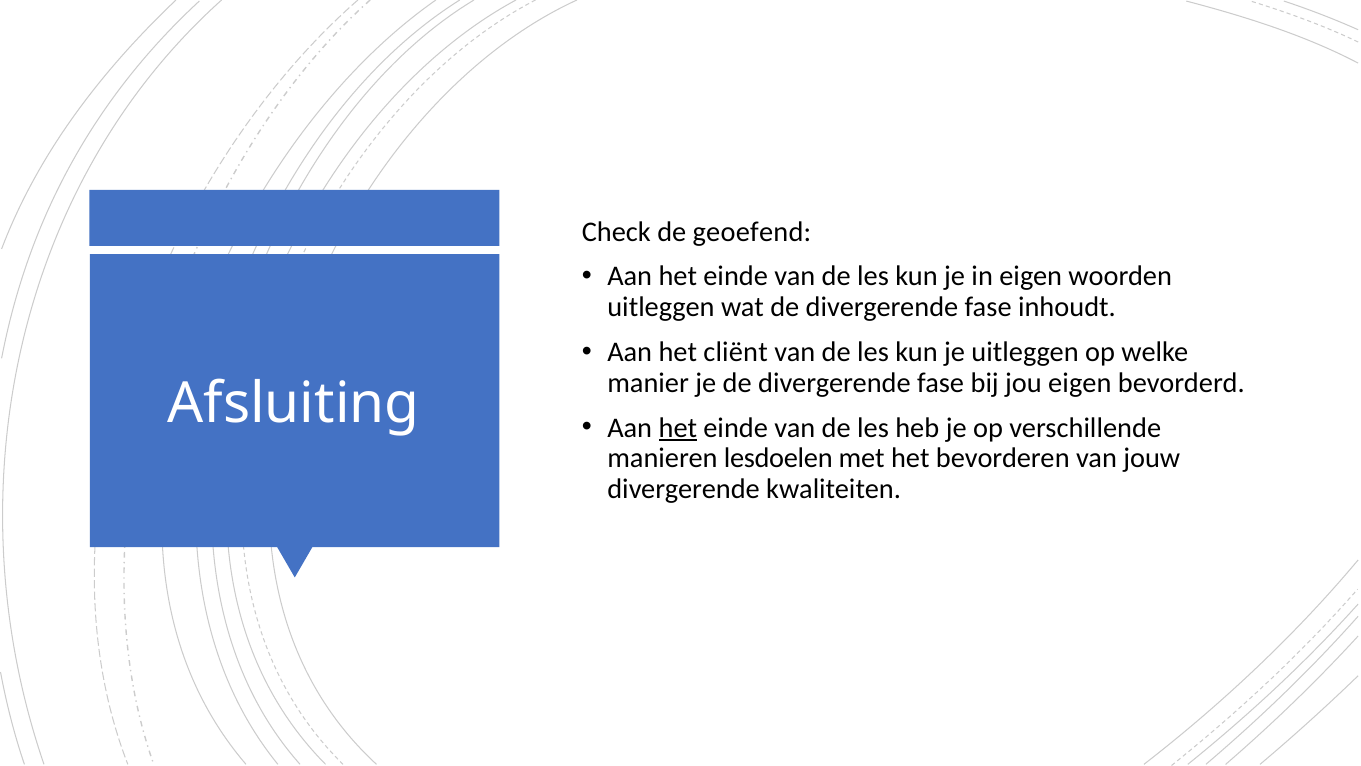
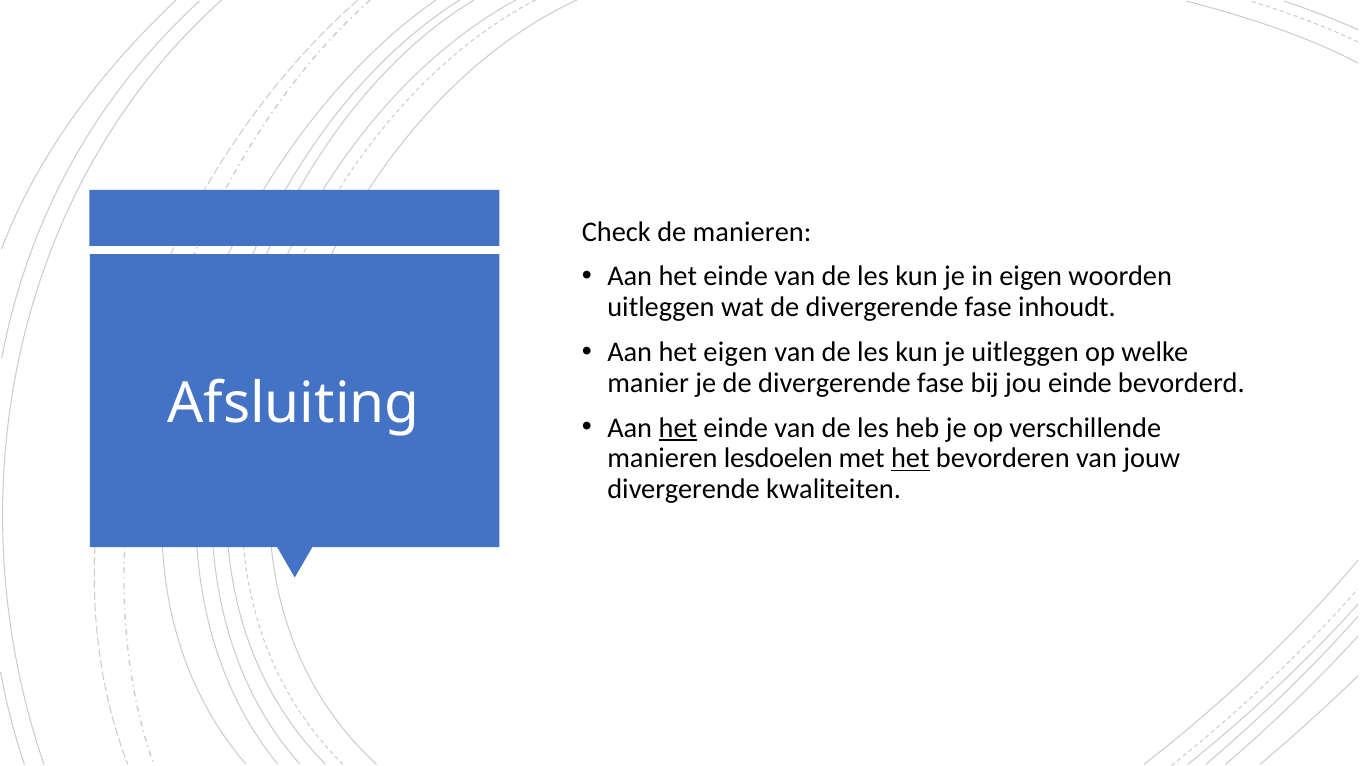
de geoefend: geoefend -> manieren (752, 232)
het cliënt: cliënt -> eigen (736, 352)
jou eigen: eigen -> einde (1080, 383)
het underline: none -> present (910, 458)
